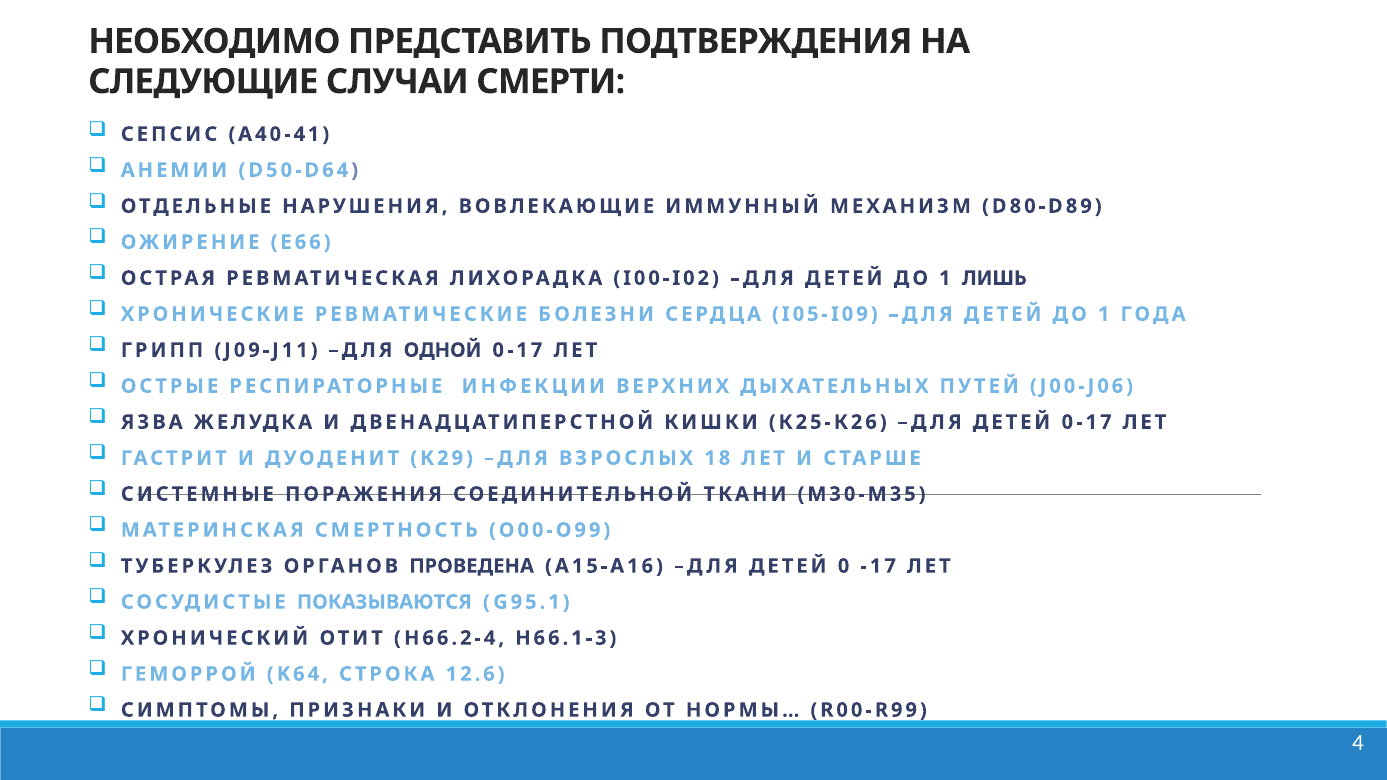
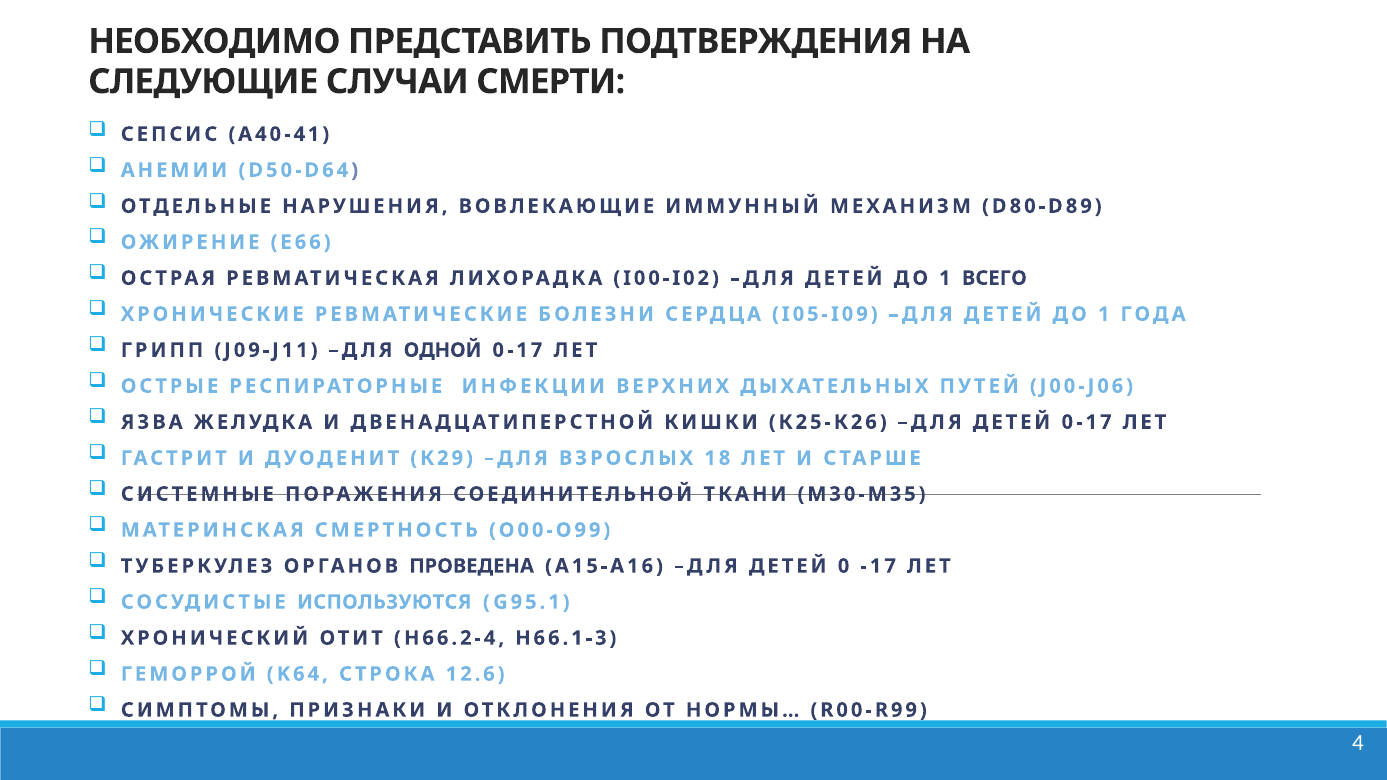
ЛИШЬ: ЛИШЬ -> ВСЕГО (994, 278)
ПОКАЗЫВАЮТСЯ: ПОКАЗЫВАЮТСЯ -> ИСПОЛЬЗУЮТСЯ (384, 602)
